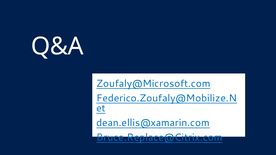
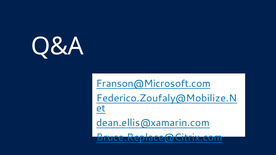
Zoufaly@Microsoft.com: Zoufaly@Microsoft.com -> Franson@Microsoft.com (153, 84)
